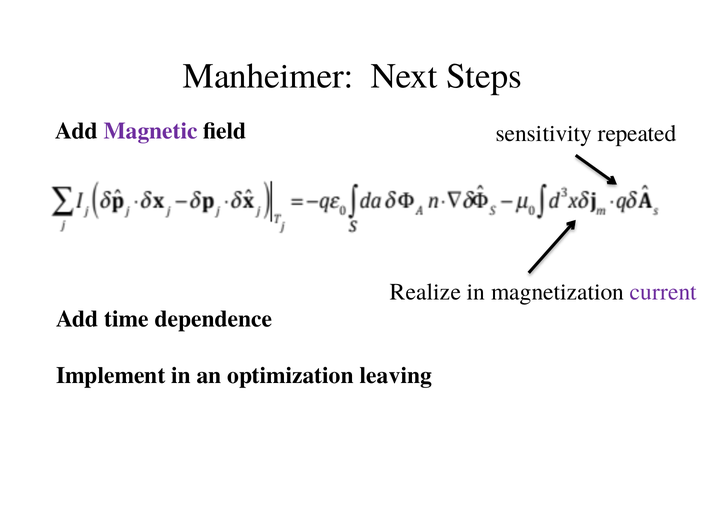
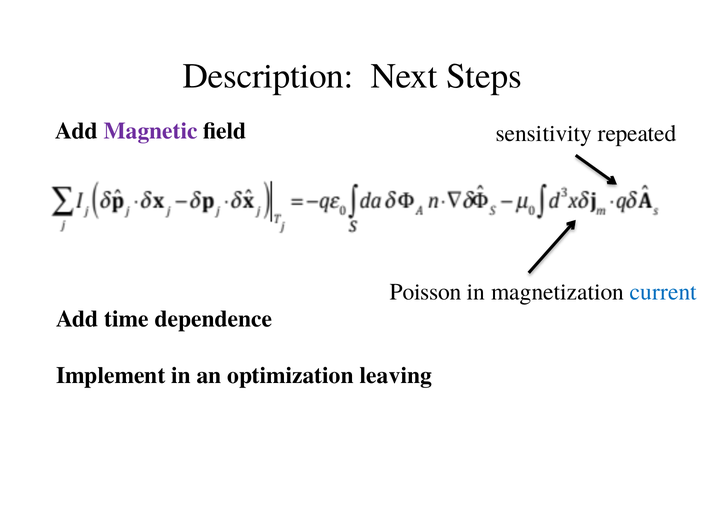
Manheimer: Manheimer -> Description (268, 76)
Realize: Realize -> Poisson (426, 292)
current colour: purple -> blue (663, 292)
